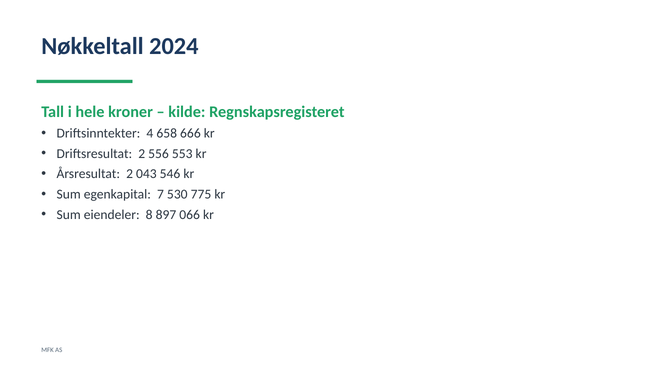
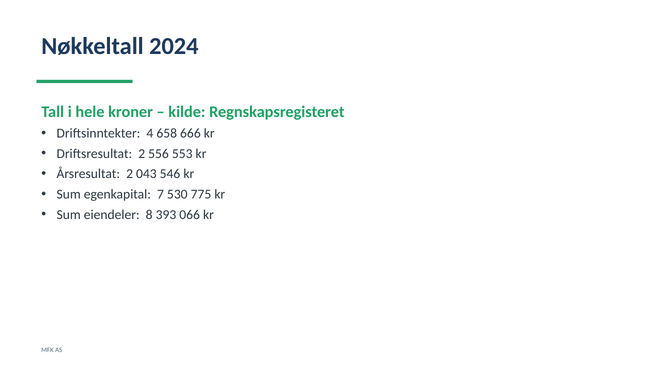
897: 897 -> 393 (166, 215)
